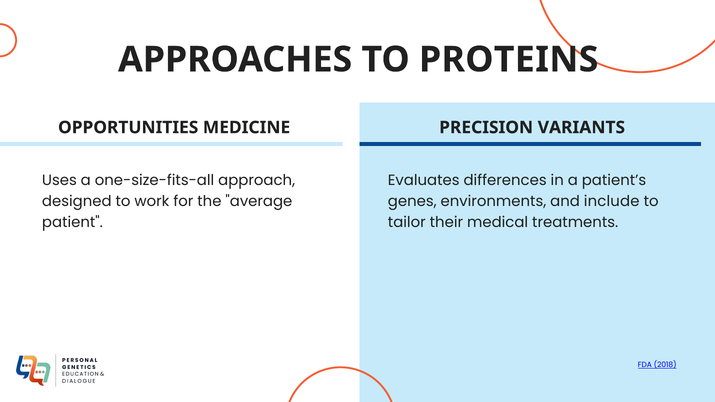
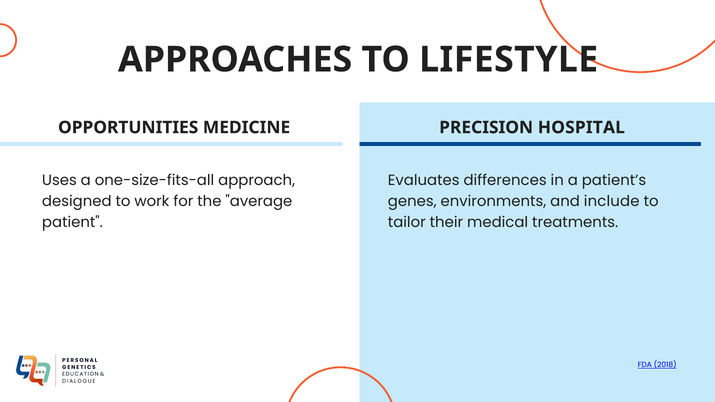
PROTEINS: PROTEINS -> LIFESTYLE (509, 60)
VARIANTS: VARIANTS -> HOSPITAL (581, 128)
